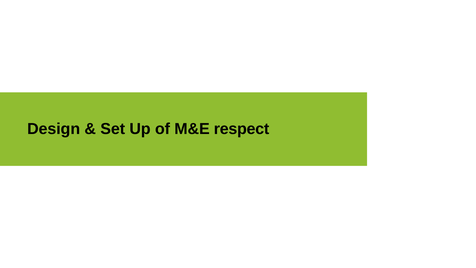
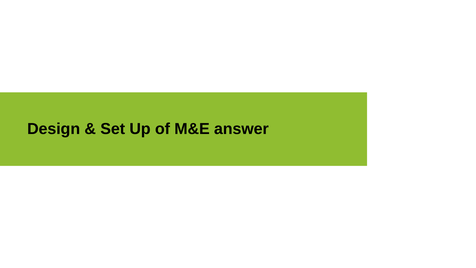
respect: respect -> answer (241, 129)
